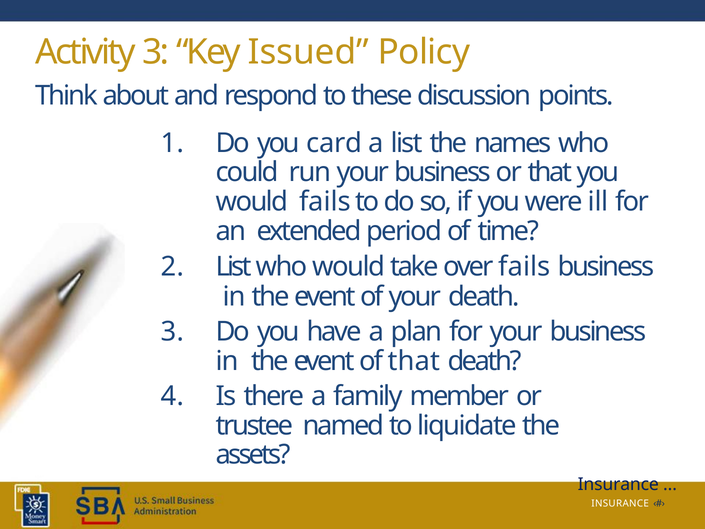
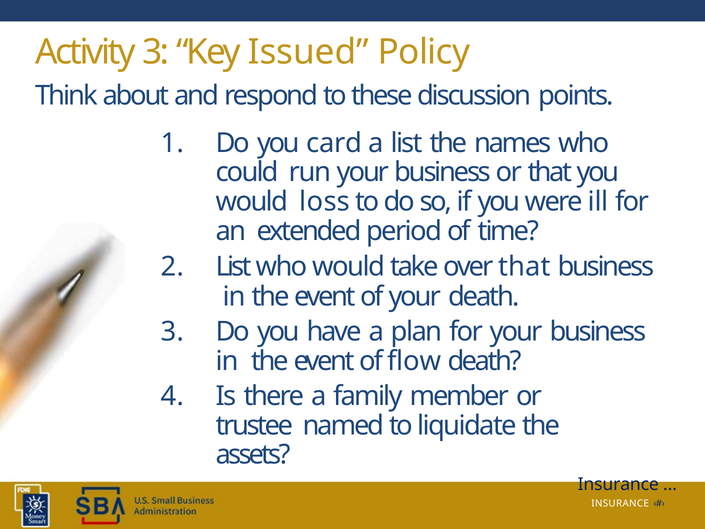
would fails: fails -> loss (325, 202)
over fails: fails -> that (524, 267)
of that: that -> flow (414, 361)
